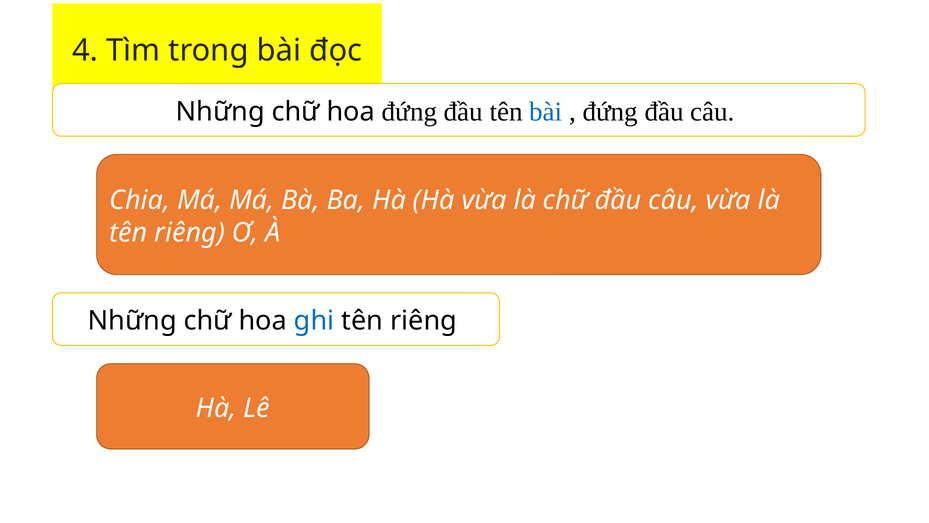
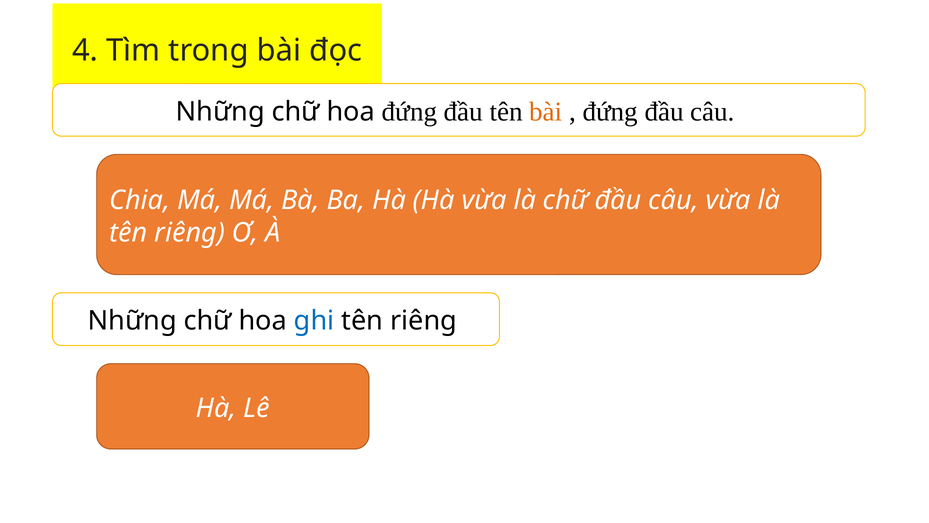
bài colour: blue -> orange (546, 112)
